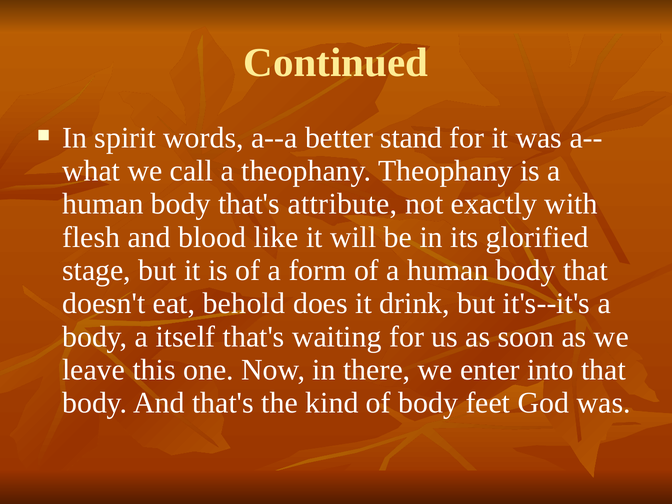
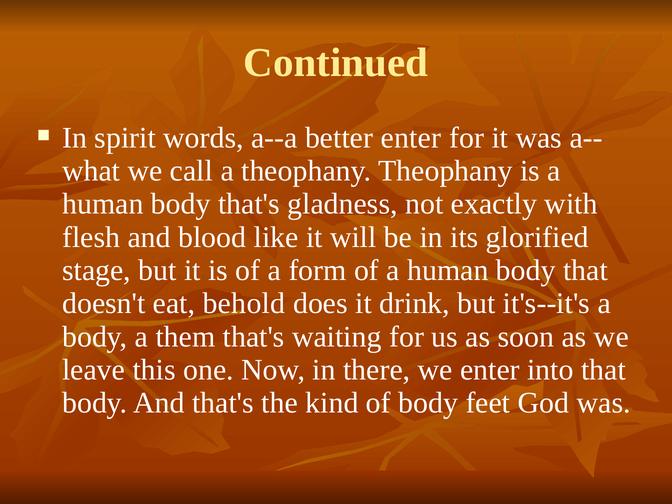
better stand: stand -> enter (411, 138)
attribute: attribute -> gladness (343, 204)
itself: itself -> them (185, 337)
